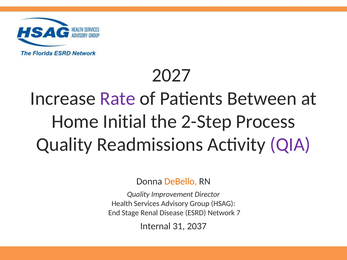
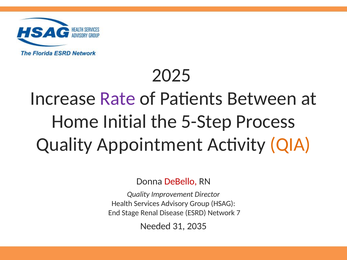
2027: 2027 -> 2025 (171, 75)
2-Step: 2-Step -> 5-Step (206, 122)
Readmissions: Readmissions -> Appointment (150, 145)
QIA colour: purple -> orange (290, 145)
DeBello colour: orange -> red (181, 182)
Internal: Internal -> Needed (155, 227)
2037: 2037 -> 2035 (197, 227)
